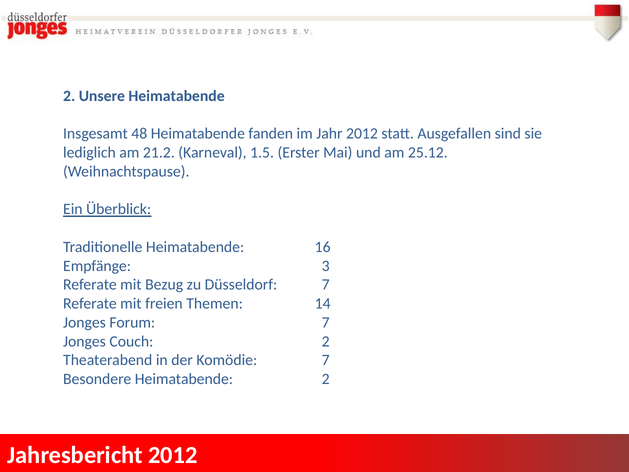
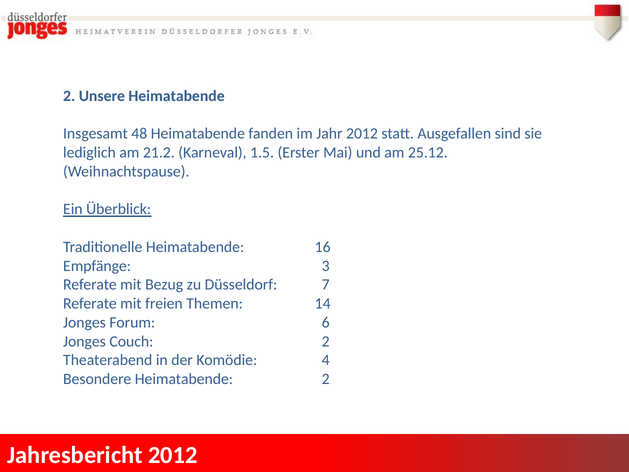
Forum 7: 7 -> 6 (326, 322)
Komödie 7: 7 -> 4 (326, 360)
